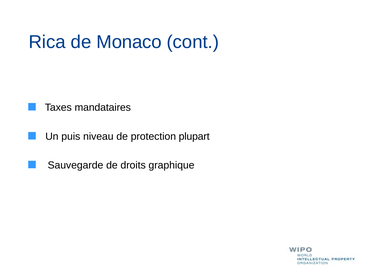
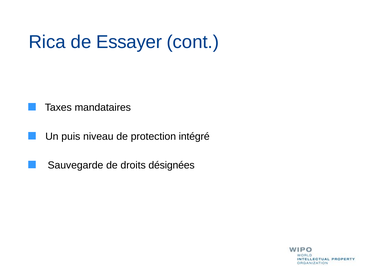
Monaco: Monaco -> Essayer (129, 42)
plupart: plupart -> intégré (194, 137)
graphique: graphique -> désignées (172, 165)
